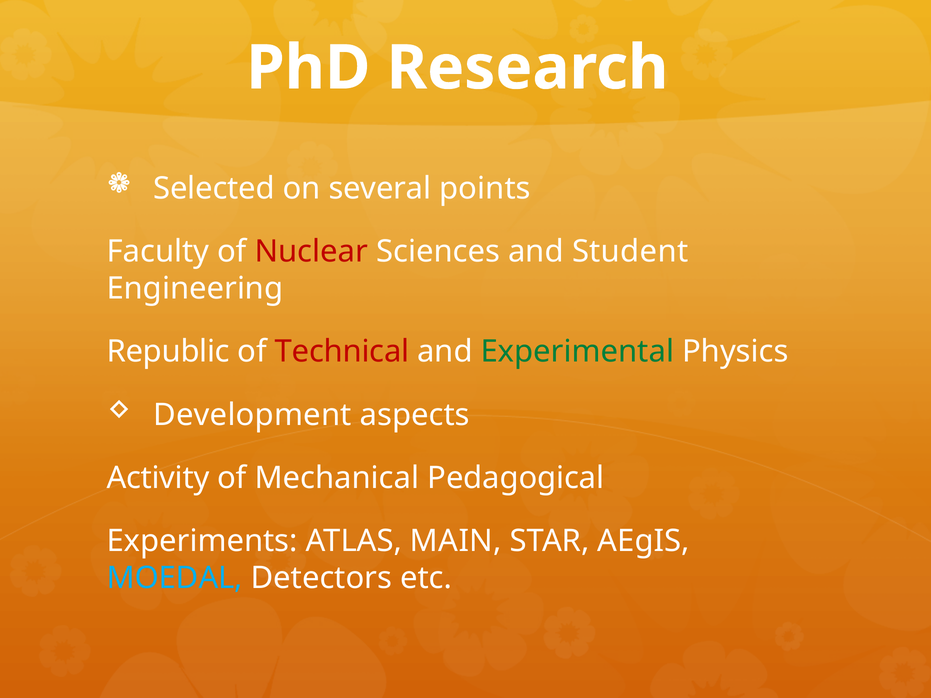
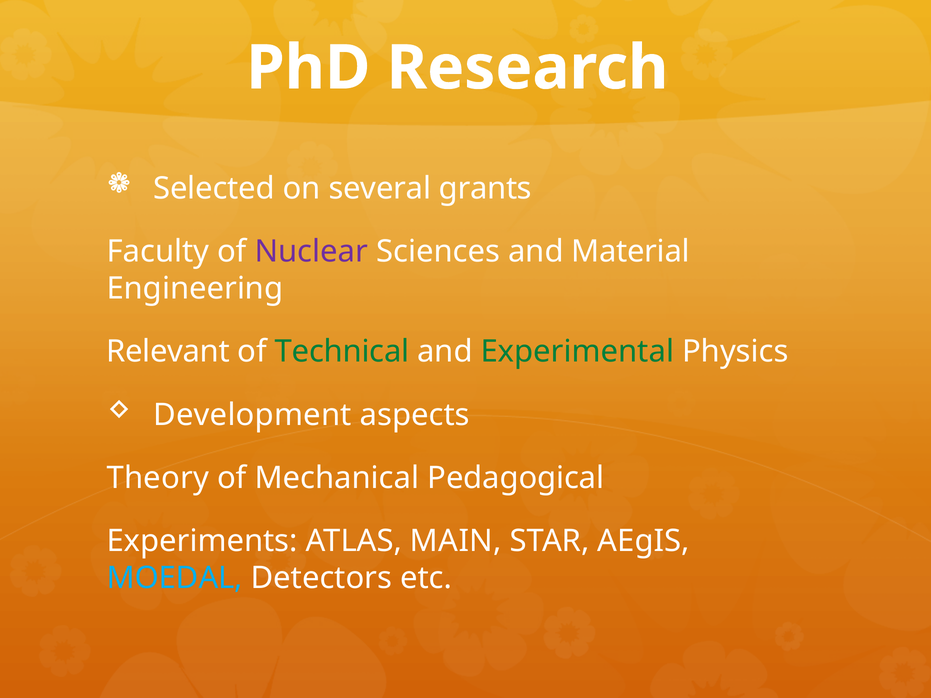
points: points -> grants (485, 188)
Nuclear colour: red -> purple (311, 251)
Student: Student -> Material (630, 251)
Republic: Republic -> Relevant (168, 352)
Technical colour: red -> green (342, 352)
Activity: Activity -> Theory (158, 478)
